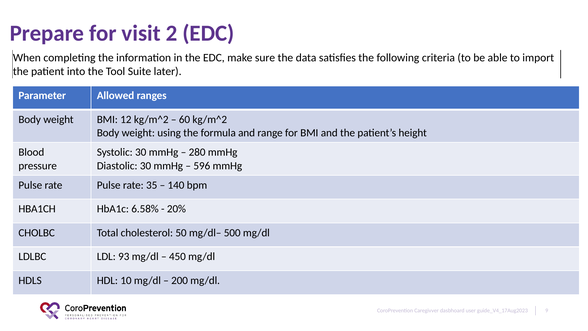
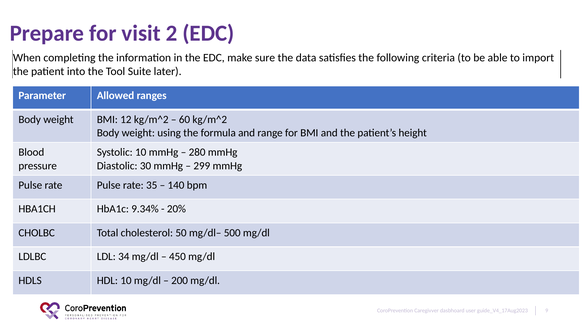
Systolic 30: 30 -> 10 (141, 152)
596: 596 -> 299 (202, 166)
6.58%: 6.58% -> 9.34% (145, 209)
93: 93 -> 34 (124, 256)
